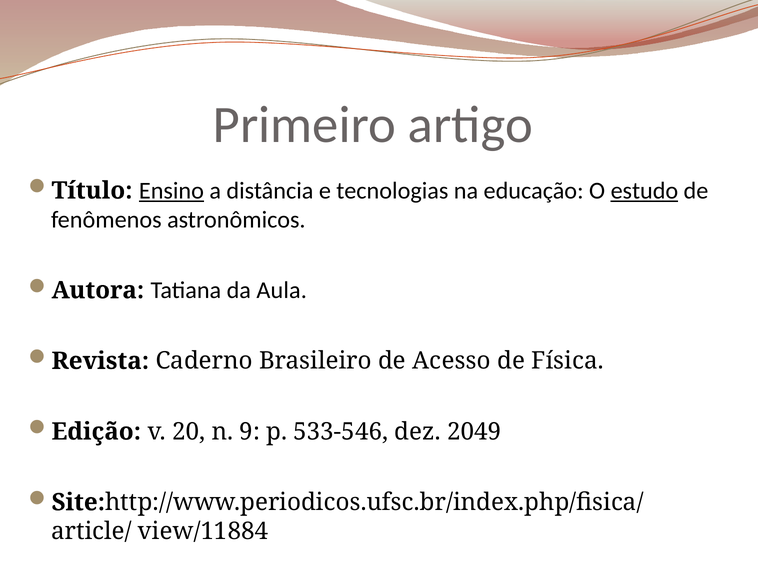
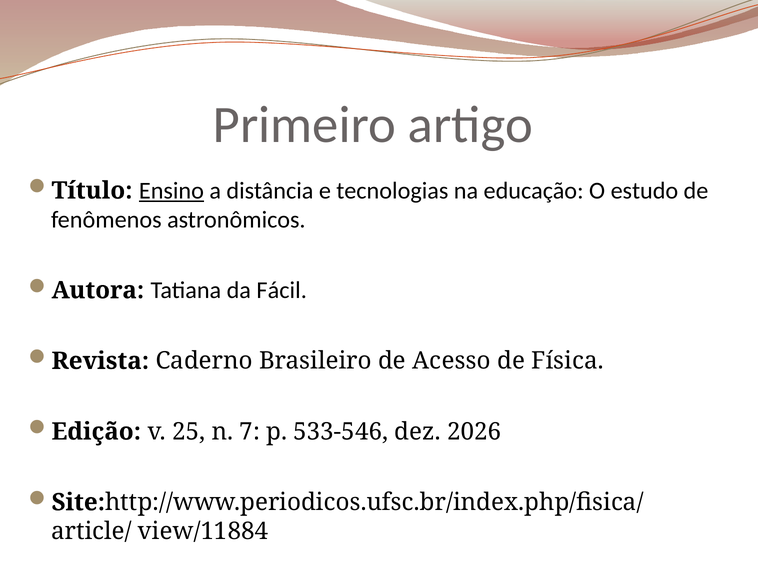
estudo underline: present -> none (644, 191)
Aula: Aula -> Fácil (282, 291)
20: 20 -> 25 (189, 432)
9: 9 -> 7 (250, 432)
2049: 2049 -> 2026 (474, 432)
